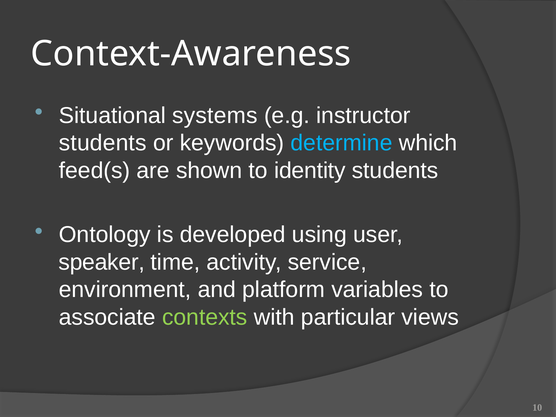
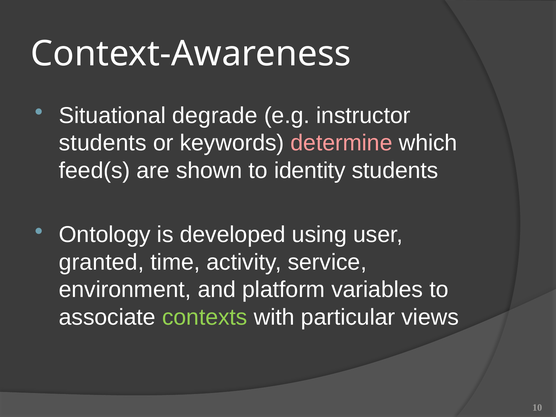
systems: systems -> degrade (215, 115)
determine colour: light blue -> pink (342, 143)
speaker: speaker -> granted (101, 262)
